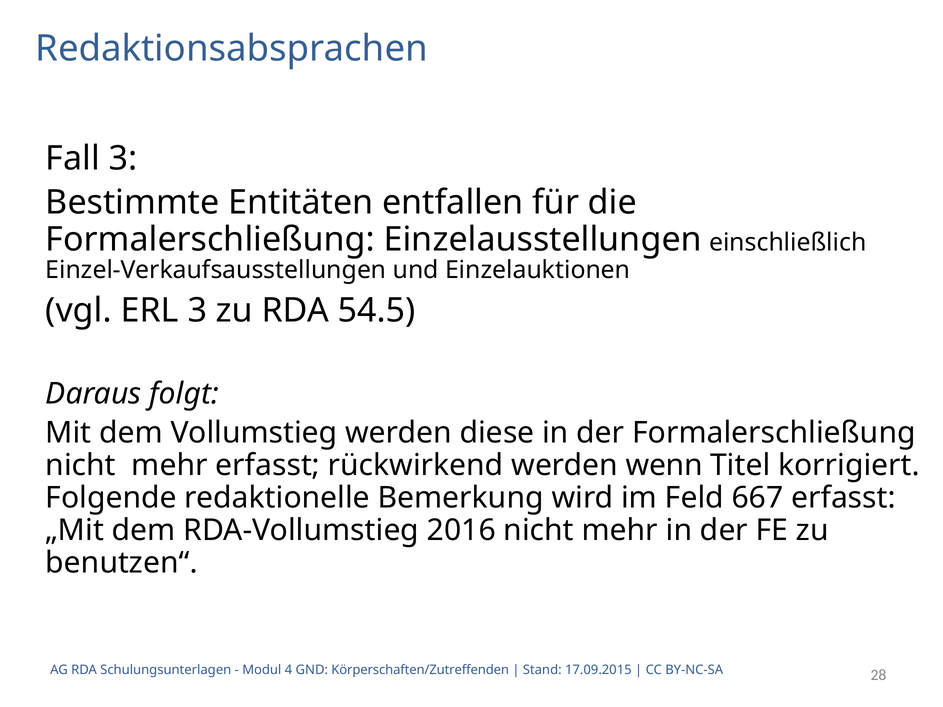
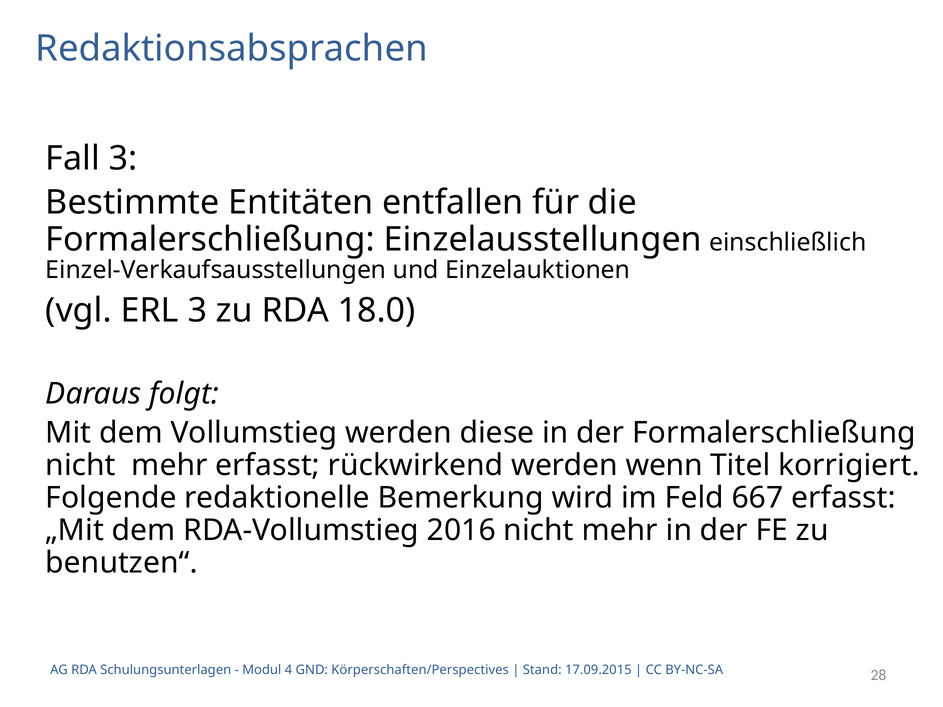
54.5: 54.5 -> 18.0 (377, 311)
Körperschaften/Zutreffenden: Körperschaften/Zutreffenden -> Körperschaften/Perspectives (420, 670)
